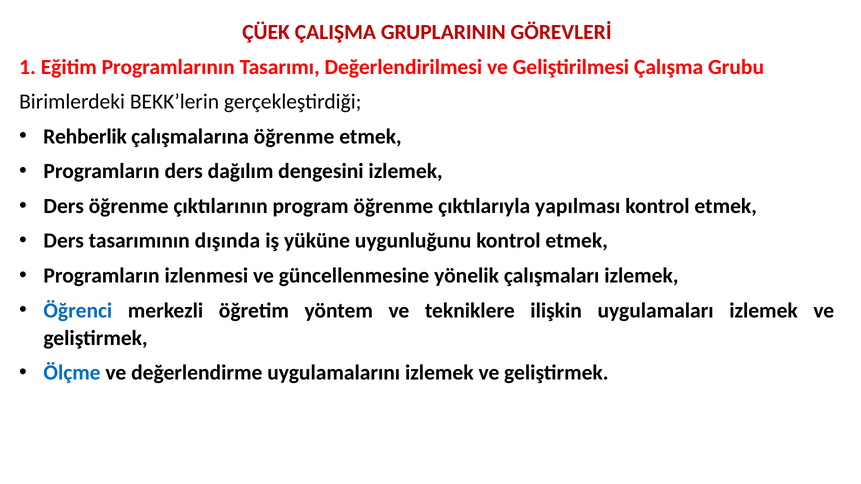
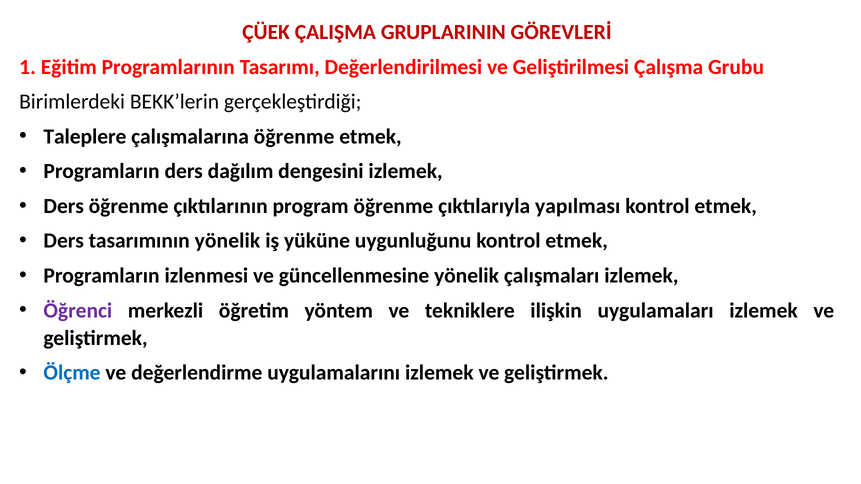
Rehberlik: Rehberlik -> Taleplere (85, 137)
tasarımının dışında: dışında -> yönelik (227, 241)
Öğrenci colour: blue -> purple (78, 311)
